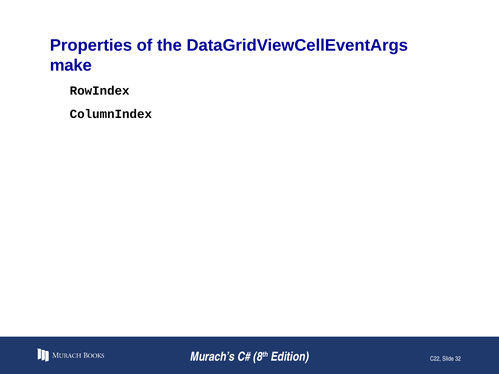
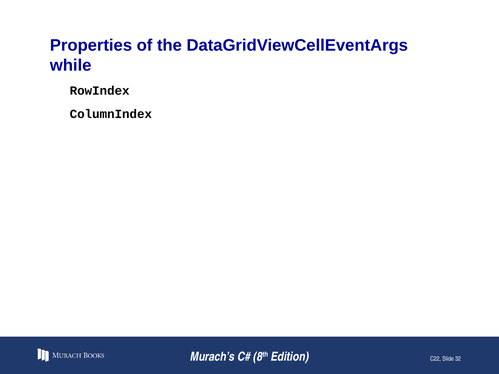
make: make -> while (71, 65)
